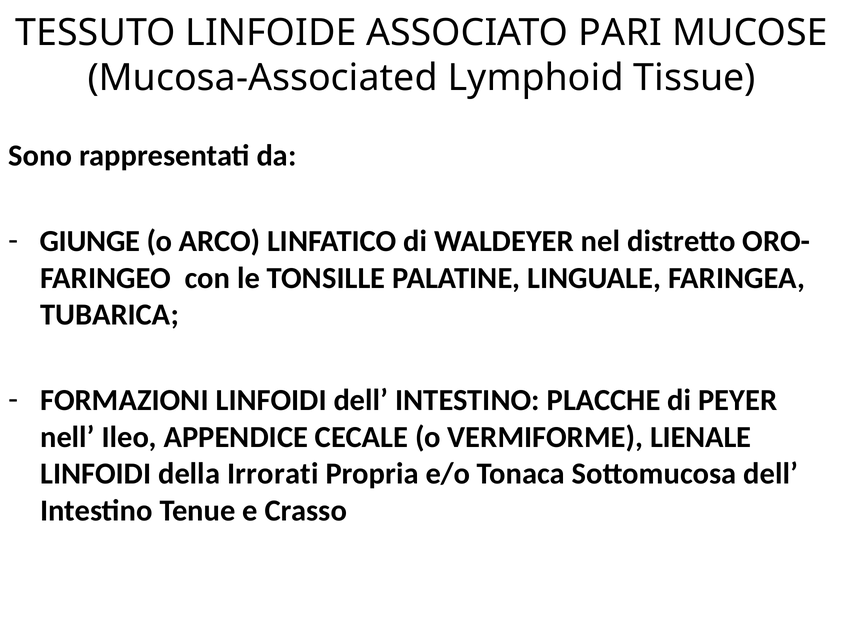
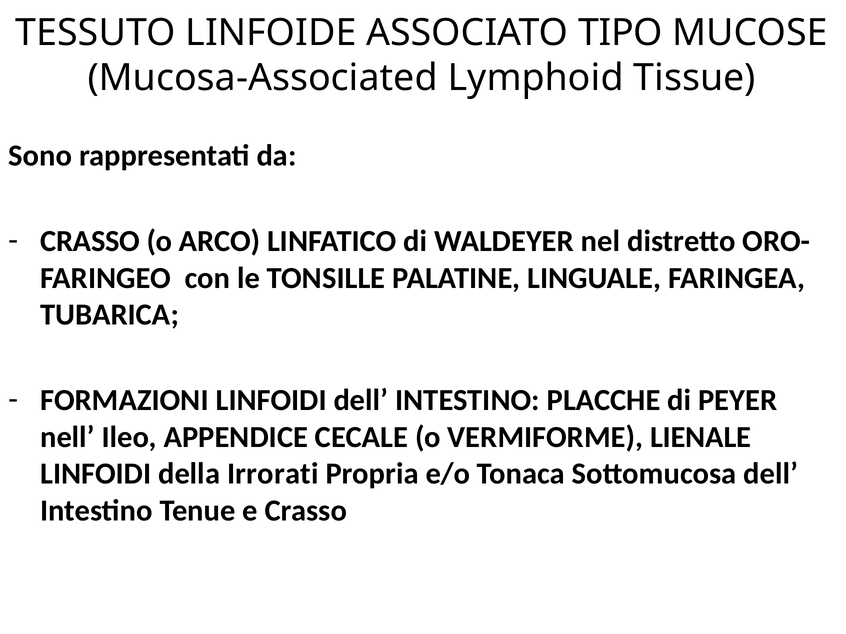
PARI: PARI -> TIPO (620, 33)
GIUNGE: GIUNGE -> CRASSO (90, 242)
